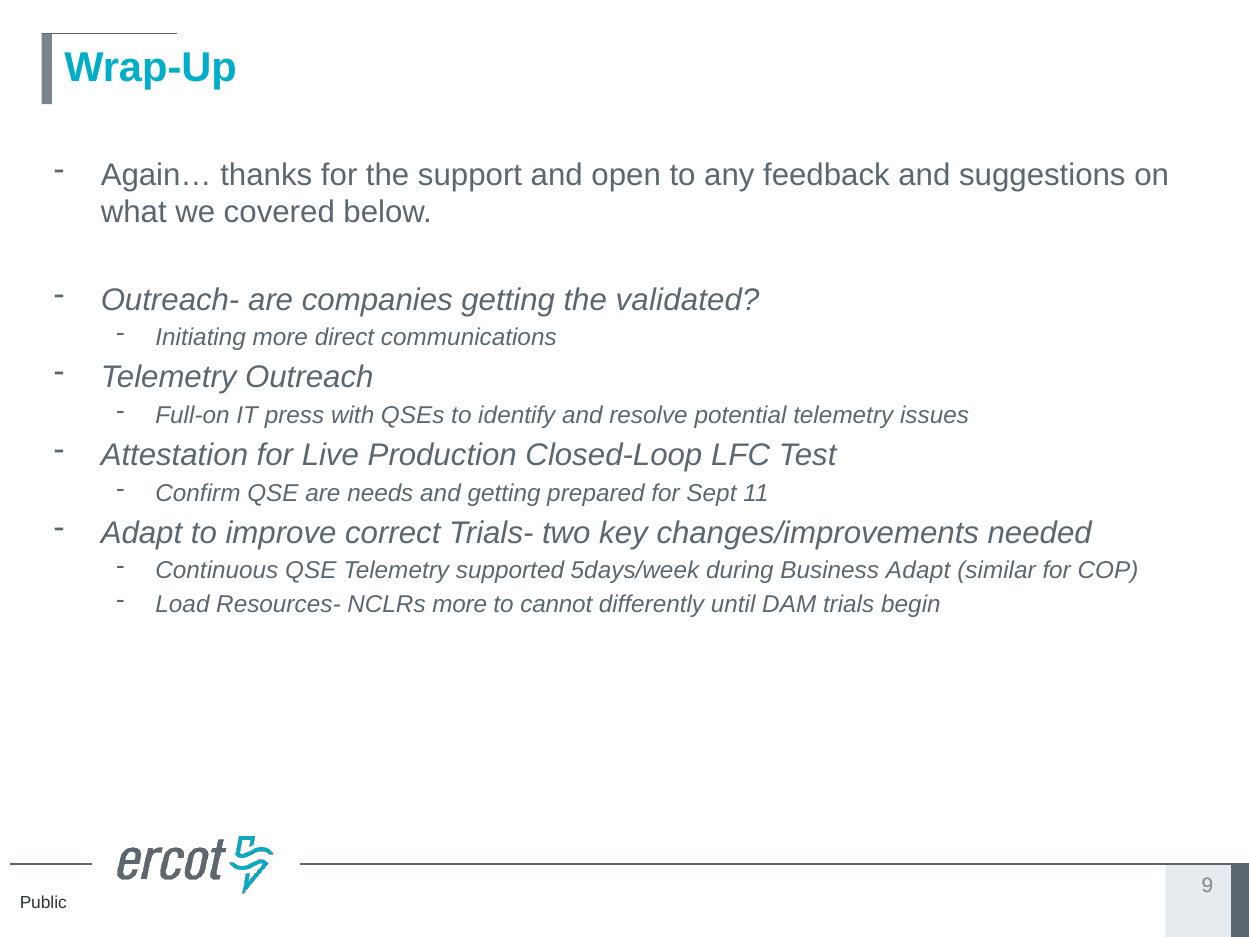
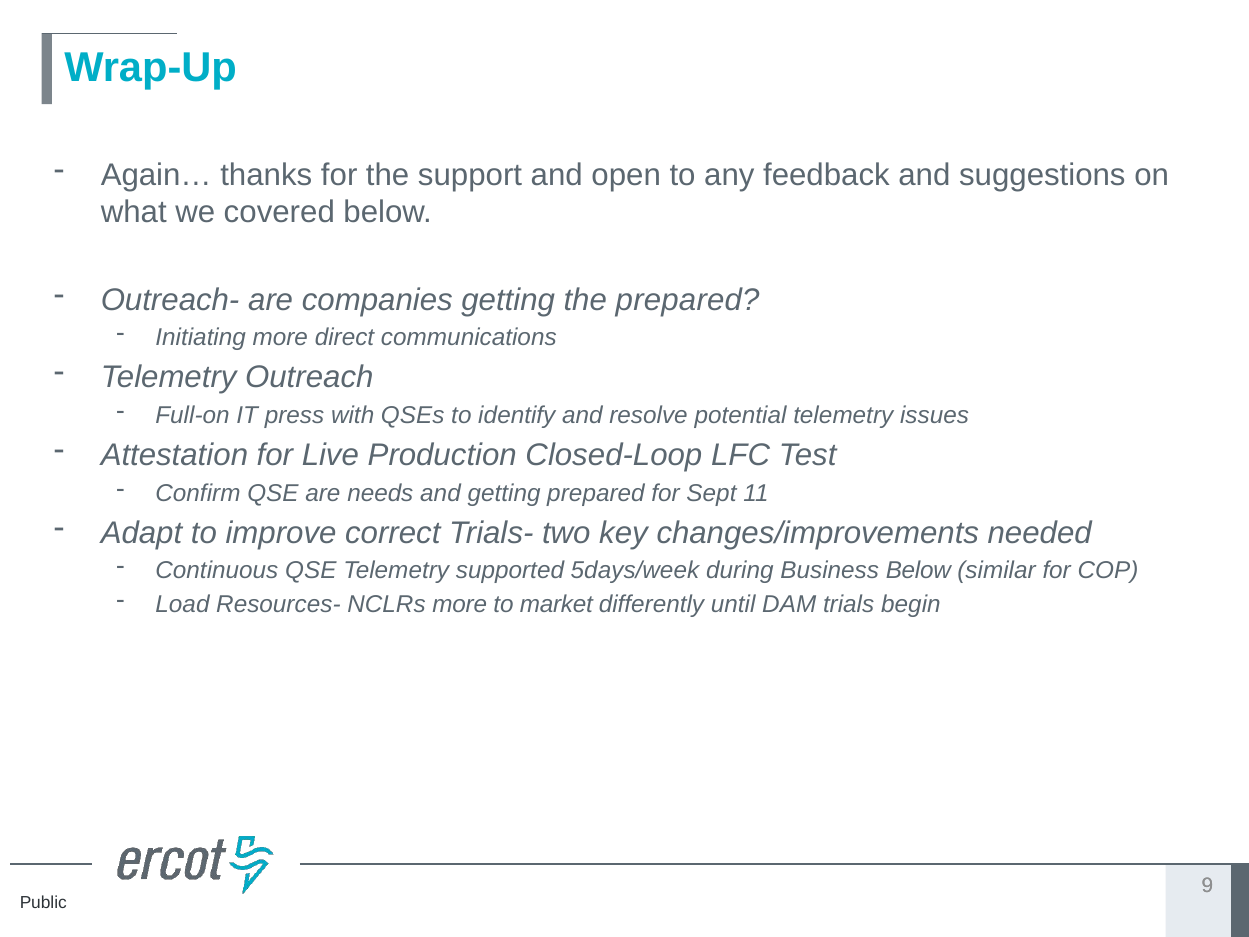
the validated: validated -> prepared (688, 300)
Business Adapt: Adapt -> Below (918, 571)
cannot: cannot -> market (556, 605)
